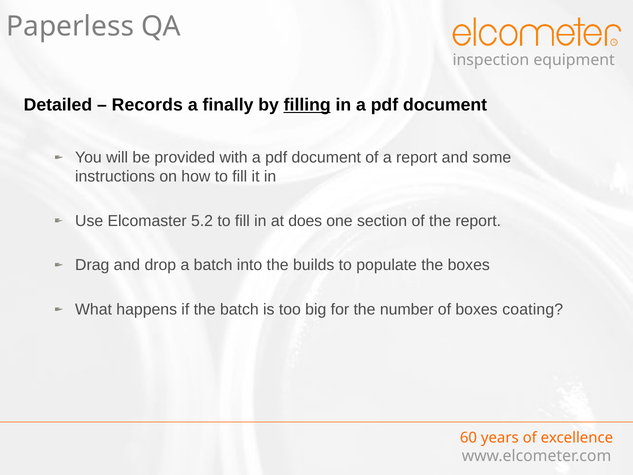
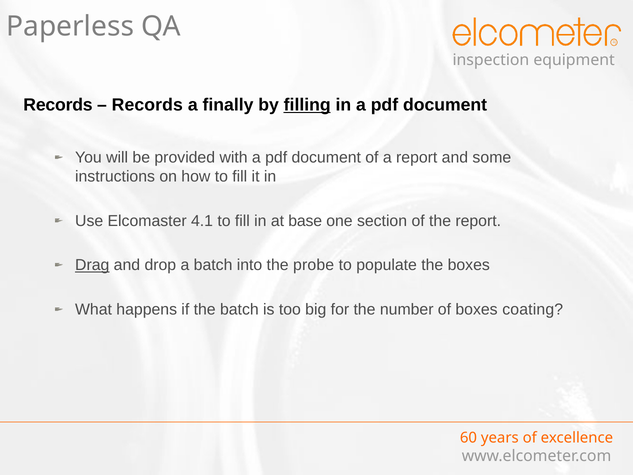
Detailed: Detailed -> Records (58, 105)
5.2: 5.2 -> 4.1 (202, 221)
does: does -> base (305, 221)
Drag underline: none -> present (92, 265)
builds: builds -> probe (314, 265)
